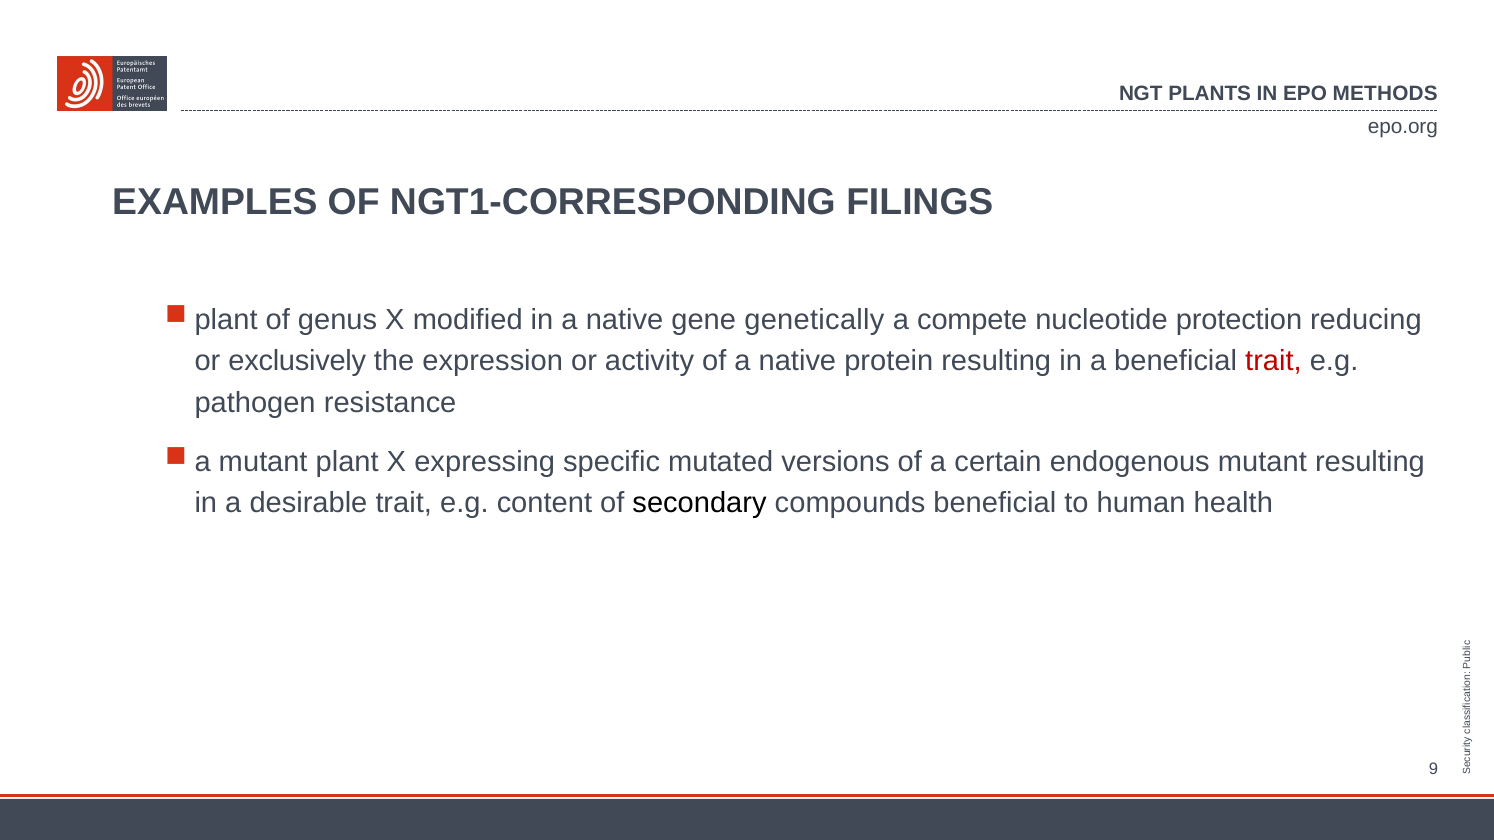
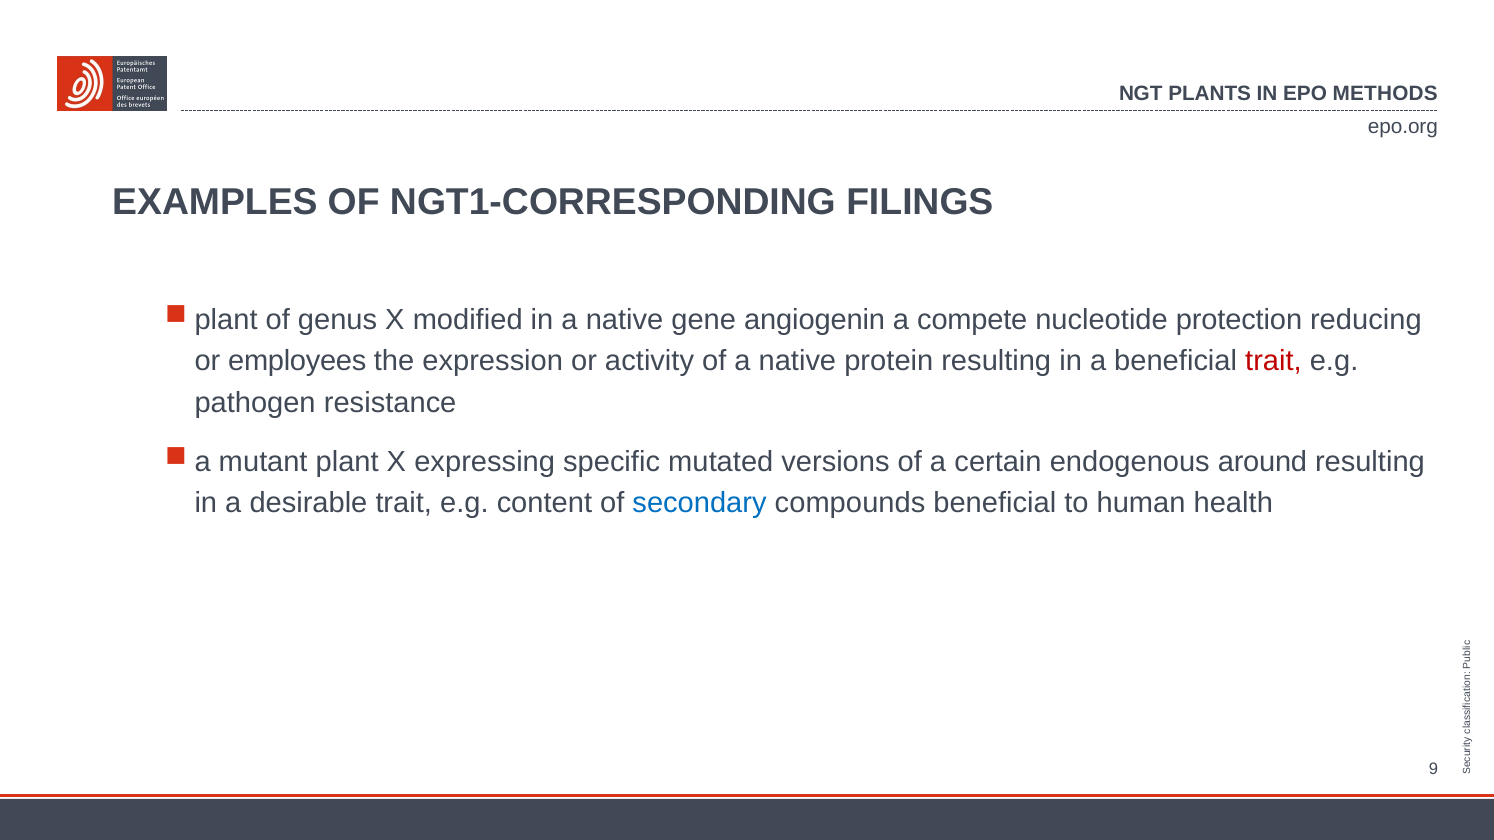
genetically: genetically -> angiogenin (815, 320)
exclusively: exclusively -> employees (297, 361)
endogenous mutant: mutant -> around (1262, 462)
secondary colour: black -> blue (700, 503)
